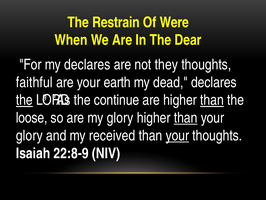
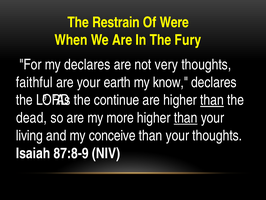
Dear: Dear -> Fury (188, 40)
they: they -> very (166, 64)
dead: dead -> know (170, 82)
the underline: present -> none (24, 100)
loose: loose -> dead (31, 118)
my glory: glory -> more (120, 118)
glory: glory -> living (29, 135)
received: received -> conceive (112, 135)
your underline: present -> none (177, 135)
22:8-9: 22:8-9 -> 87:8-9 (71, 153)
